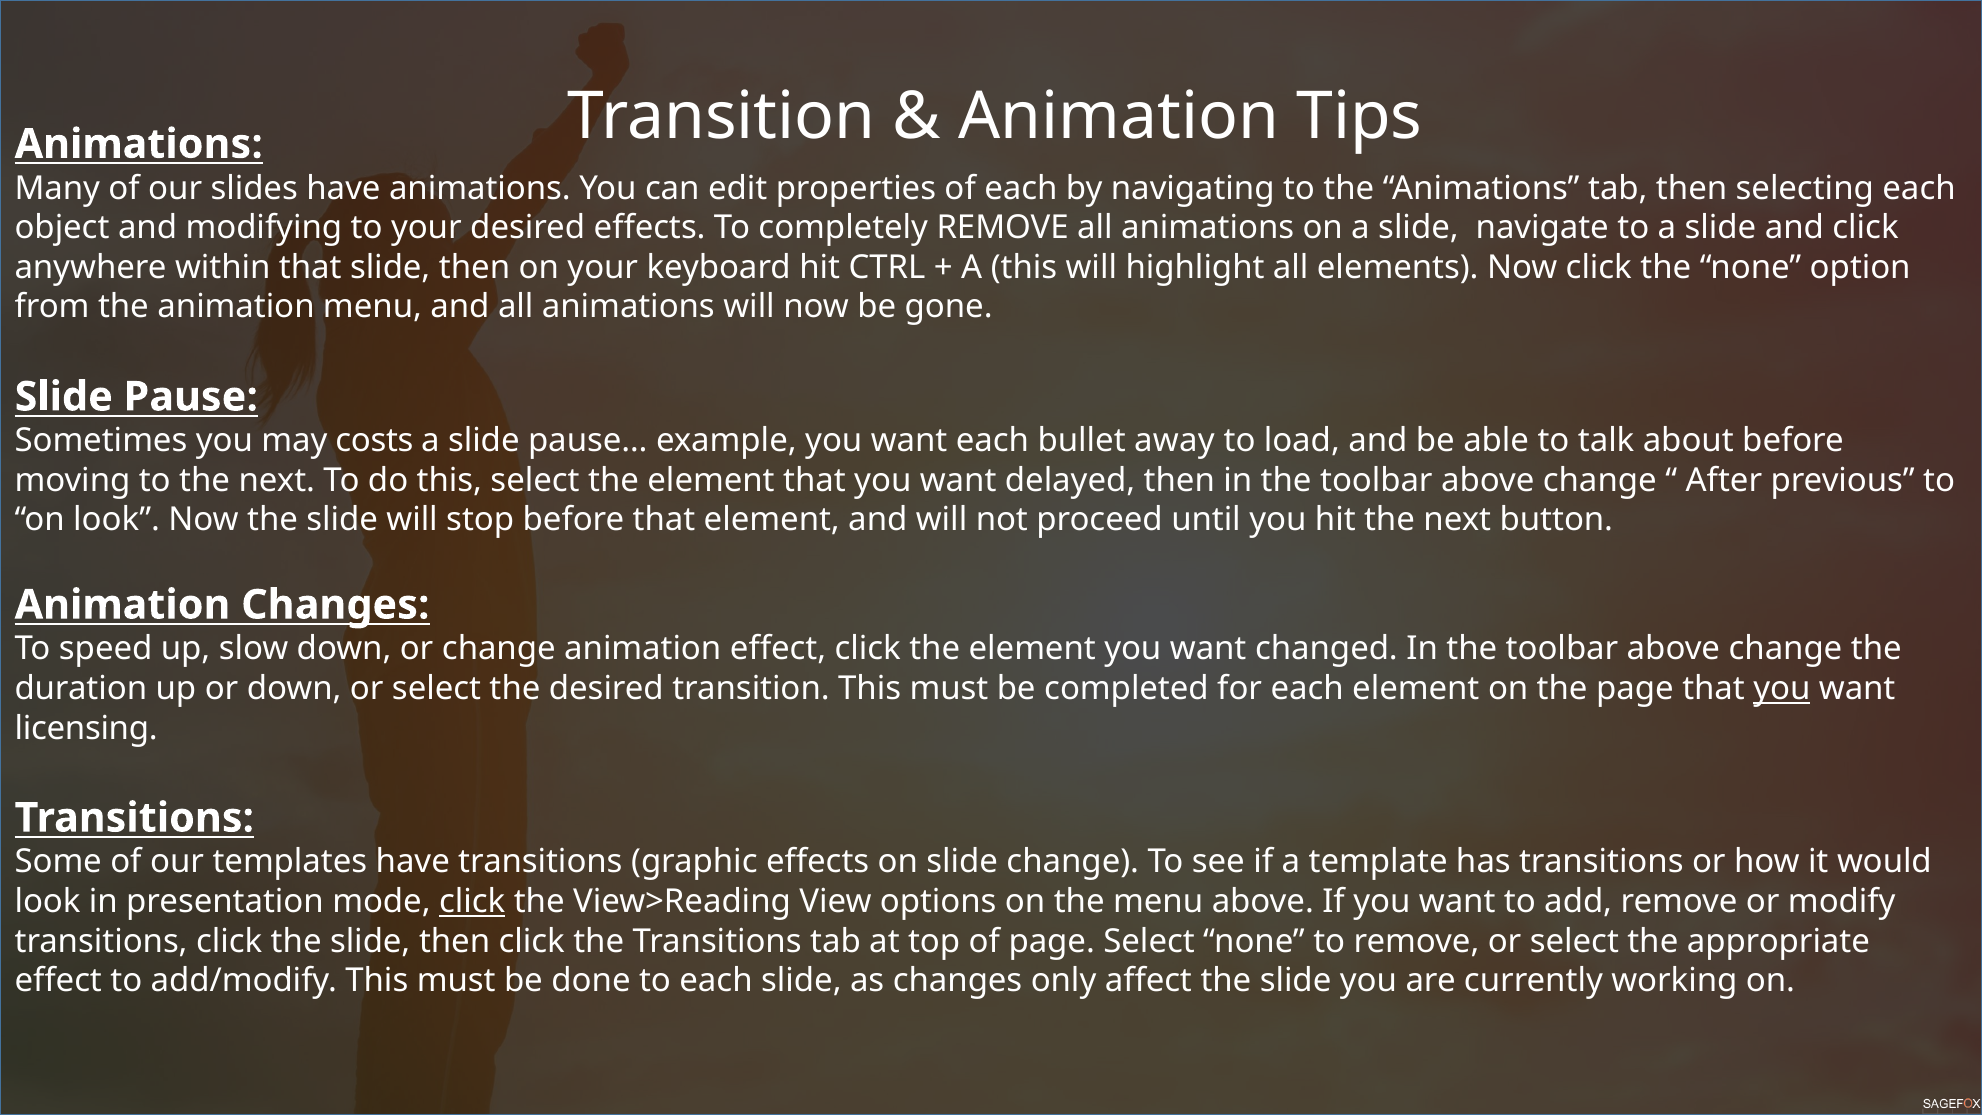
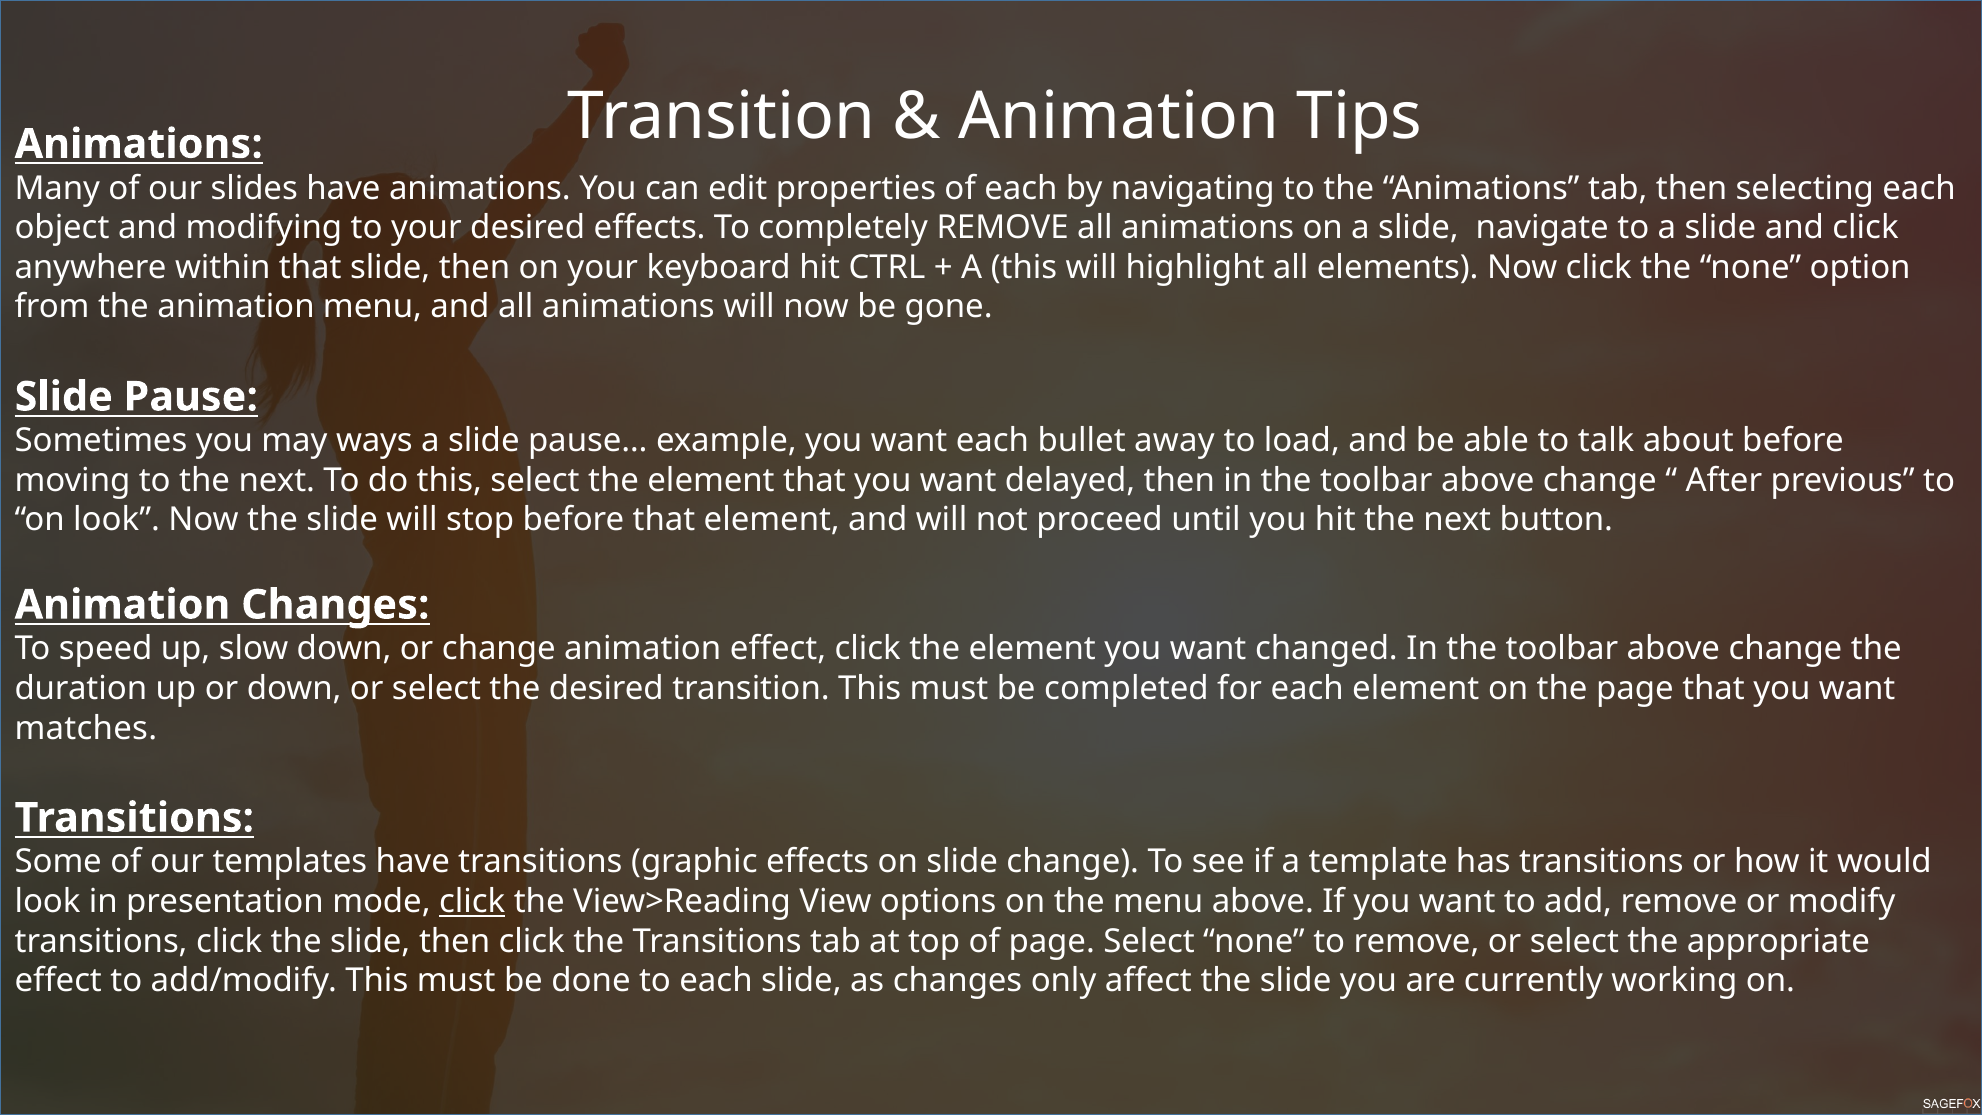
costs: costs -> ways (374, 441)
you underline: present -> none (1782, 688)
licensing: licensing -> matches (86, 728)
